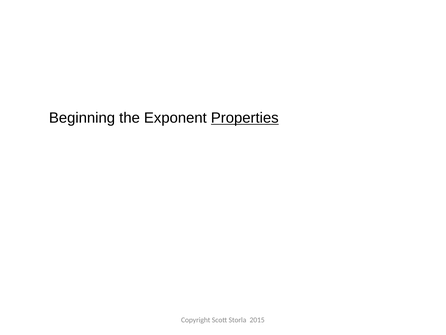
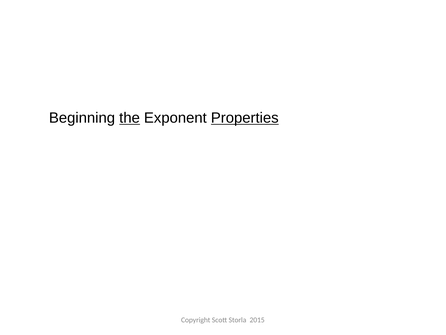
the underline: none -> present (130, 118)
